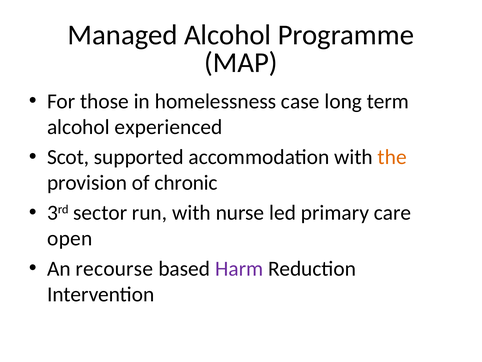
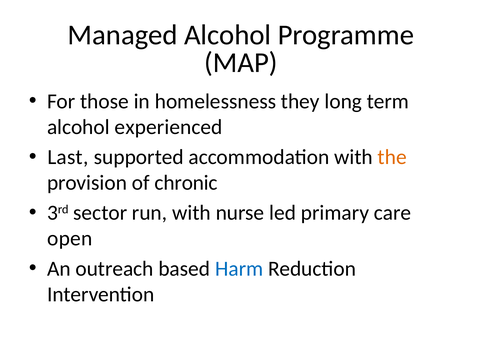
case: case -> they (300, 101)
Scot: Scot -> Last (68, 157)
recourse: recourse -> outreach (115, 268)
Harm colour: purple -> blue (239, 268)
